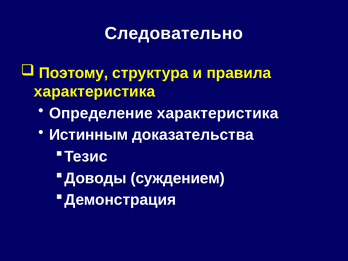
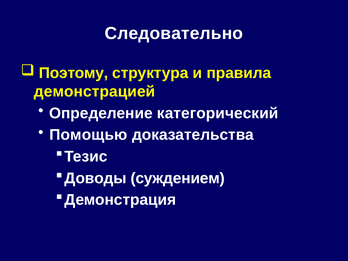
характеристика: характеристика -> демонстрацией (95, 92)
Определение характеристика: характеристика -> категорический (218, 113)
Истинным: Истинным -> Помощью (88, 135)
